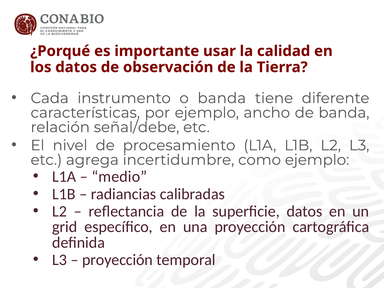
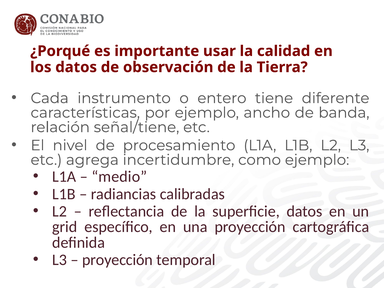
o banda: banda -> entero (222, 98)
señal/debe: señal/debe -> señal/tiene (137, 127)
